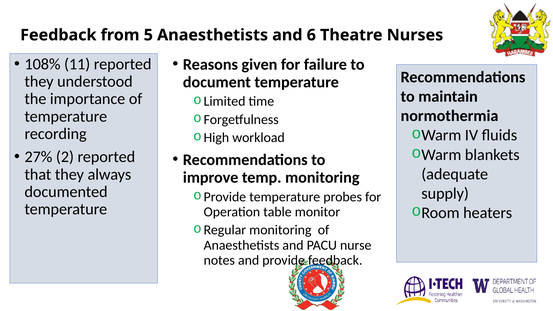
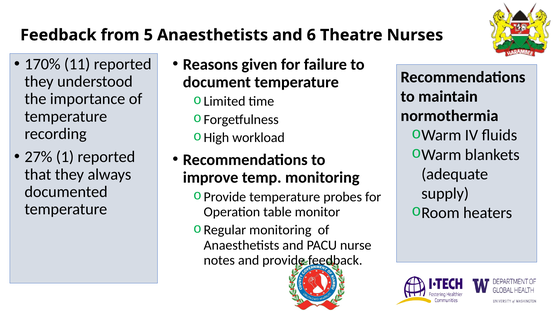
108%: 108% -> 170% (43, 64)
2: 2 -> 1 (65, 157)
